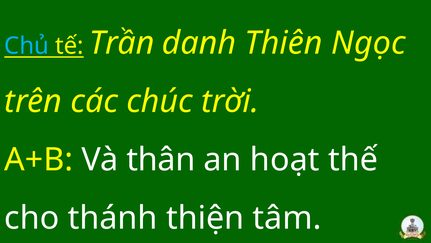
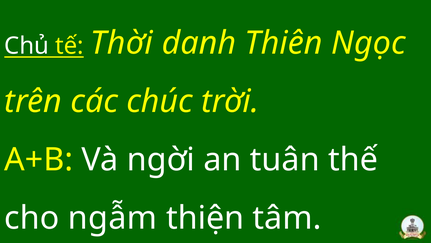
Chủ colour: light blue -> white (27, 46)
Trần: Trần -> Thời (121, 43)
thân: thân -> ngời (161, 160)
hoạt: hoạt -> tuân (285, 160)
thánh: thánh -> ngẫm (113, 218)
